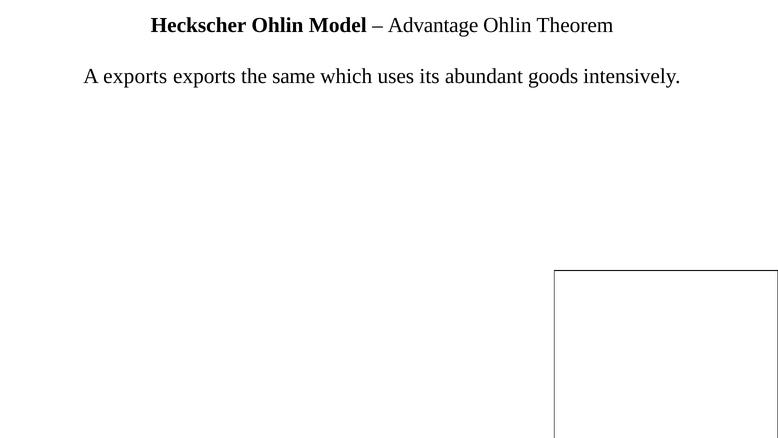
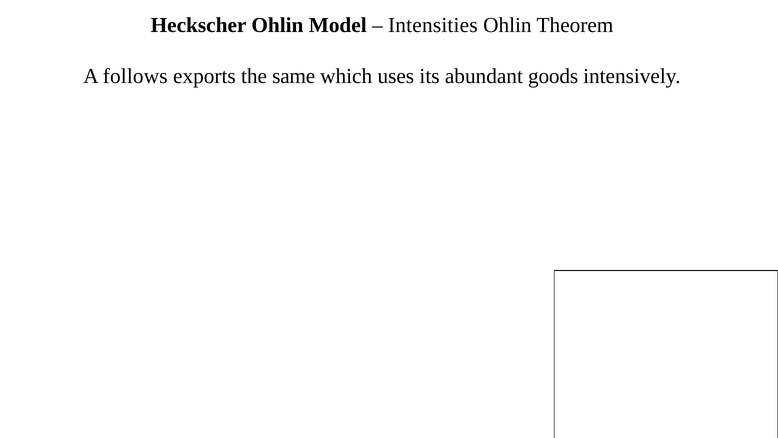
Advantage: Advantage -> Intensities (433, 25)
A exports: exports -> follows (135, 76)
